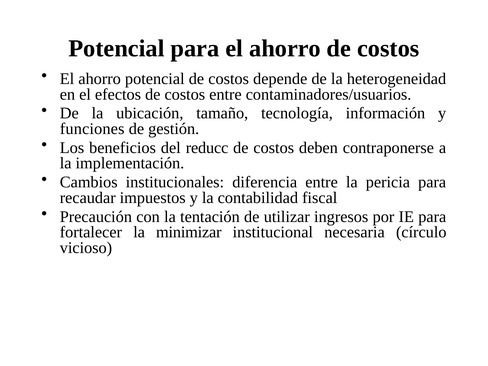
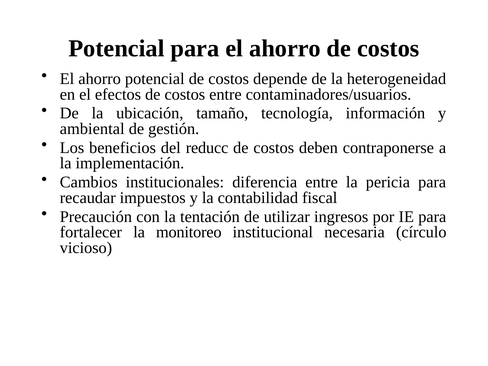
funciones: funciones -> ambiental (92, 129)
minimizar: minimizar -> monitoreo (189, 232)
